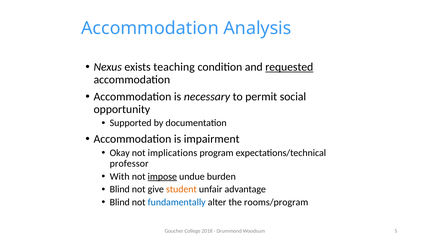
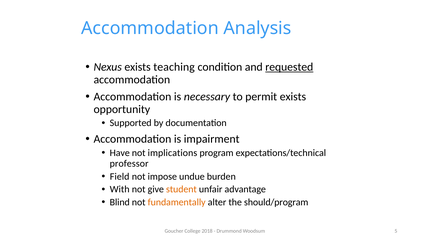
permit social: social -> exists (293, 97)
Okay: Okay -> Have (120, 153)
With: With -> Field (120, 176)
impose underline: present -> none (162, 176)
Blind: Blind -> With (120, 189)
fundamentally colour: blue -> orange (177, 202)
rooms/program: rooms/program -> should/program (276, 202)
